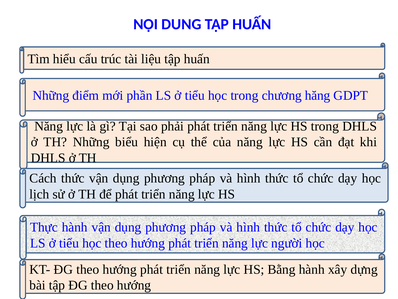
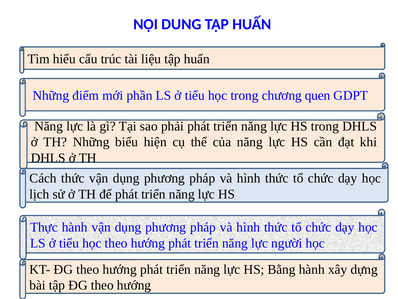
hăng: hăng -> quen (318, 95)
